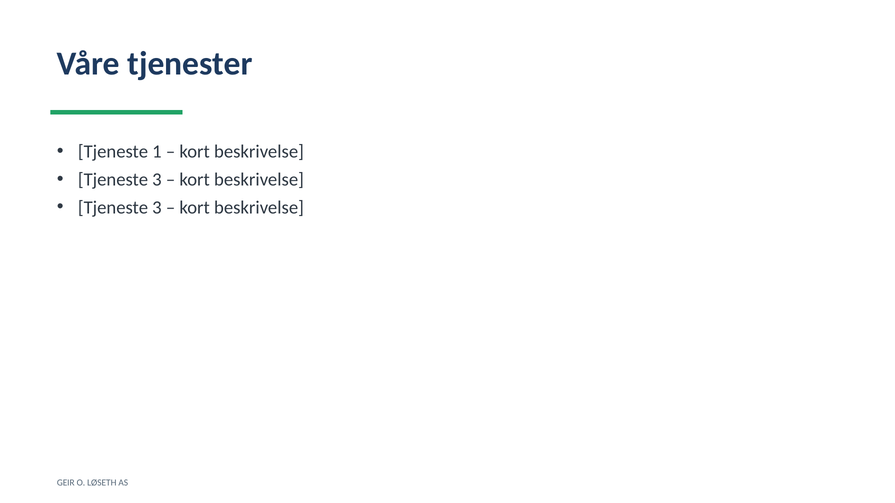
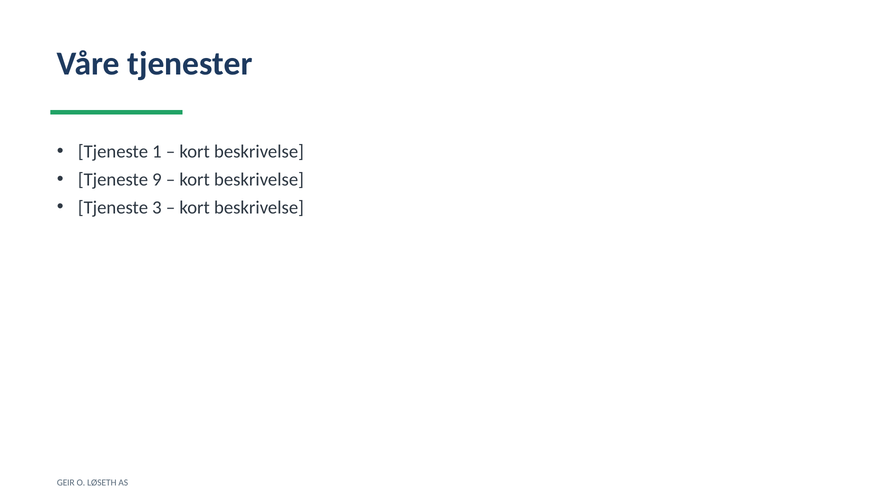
3: 3 -> 9 (157, 180)
